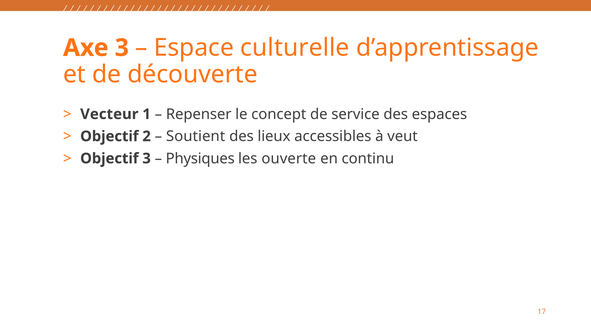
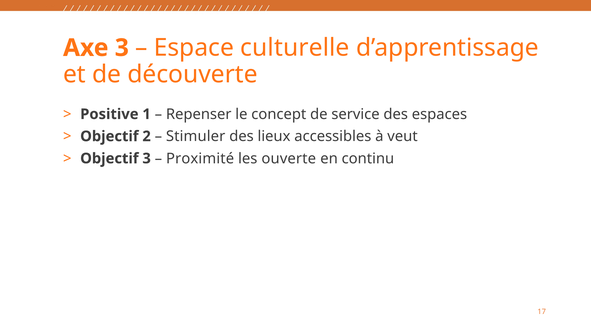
Vecteur: Vecteur -> Positive (109, 114)
Soutient: Soutient -> Stimuler (196, 136)
Physiques: Physiques -> Proximité (200, 158)
